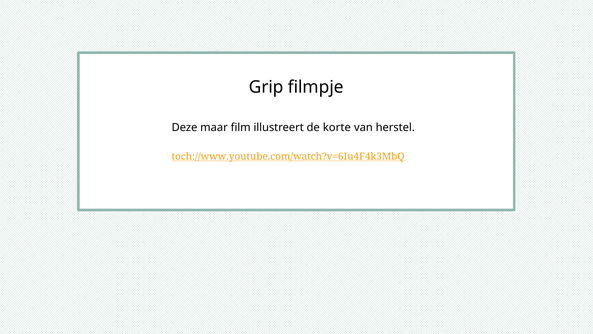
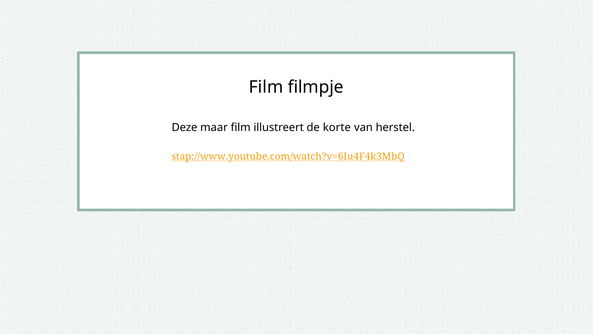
Grip: Grip -> Film (266, 87)
toch://www.youtube.com/watch?v=6Iu4F4k3MbQ: toch://www.youtube.com/watch?v=6Iu4F4k3MbQ -> stap://www.youtube.com/watch?v=6Iu4F4k3MbQ (288, 156)
